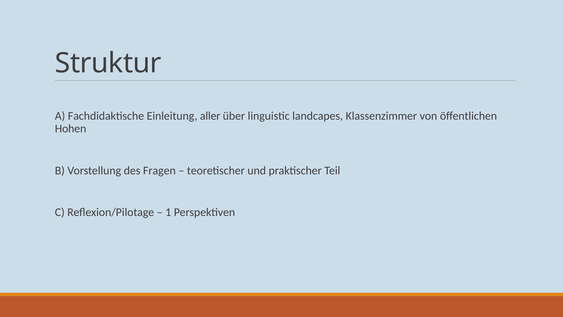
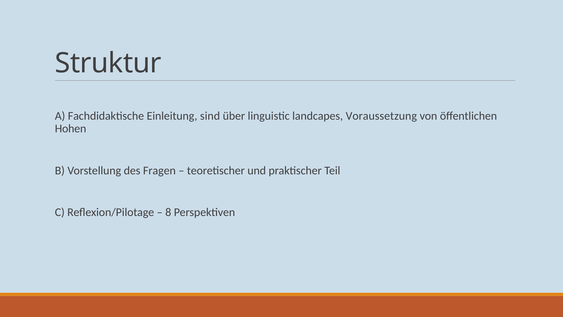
aller: aller -> sind (210, 116)
Klassenzimmer: Klassenzimmer -> Voraussetzung (381, 116)
1: 1 -> 8 (168, 212)
